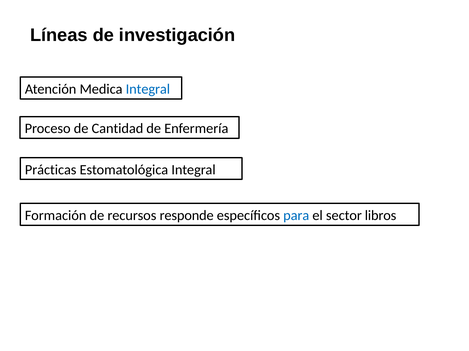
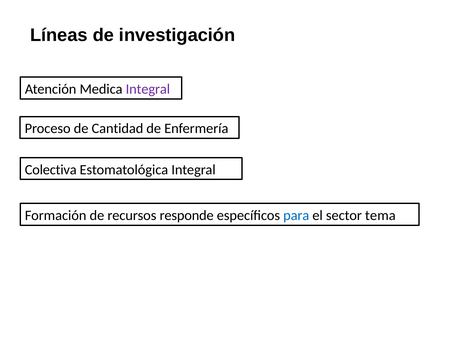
Integral colour: blue -> purple (148, 89)
Prácticas: Prácticas -> Colectiva (51, 170)
libros: libros -> tema (380, 216)
